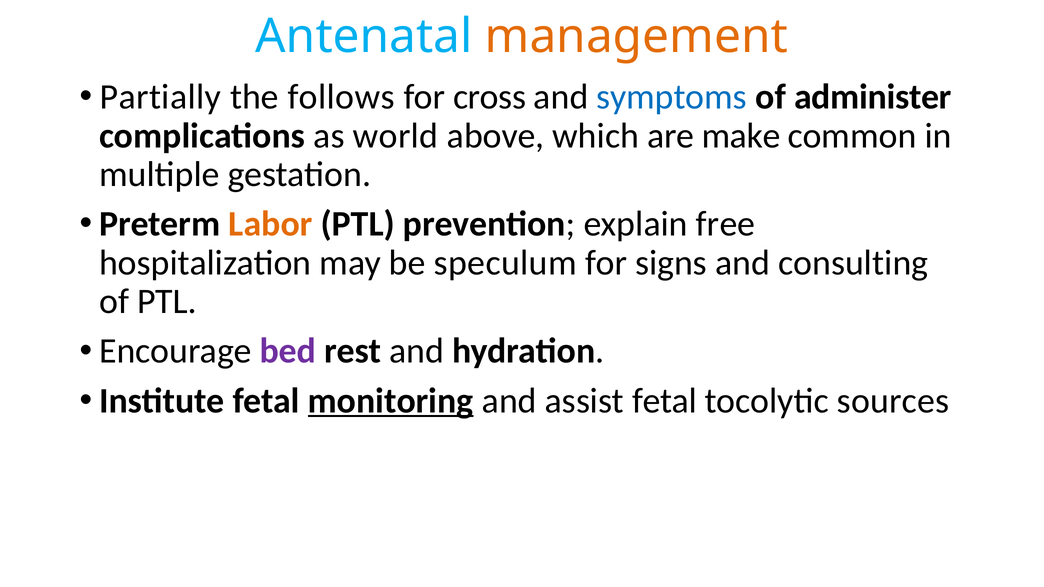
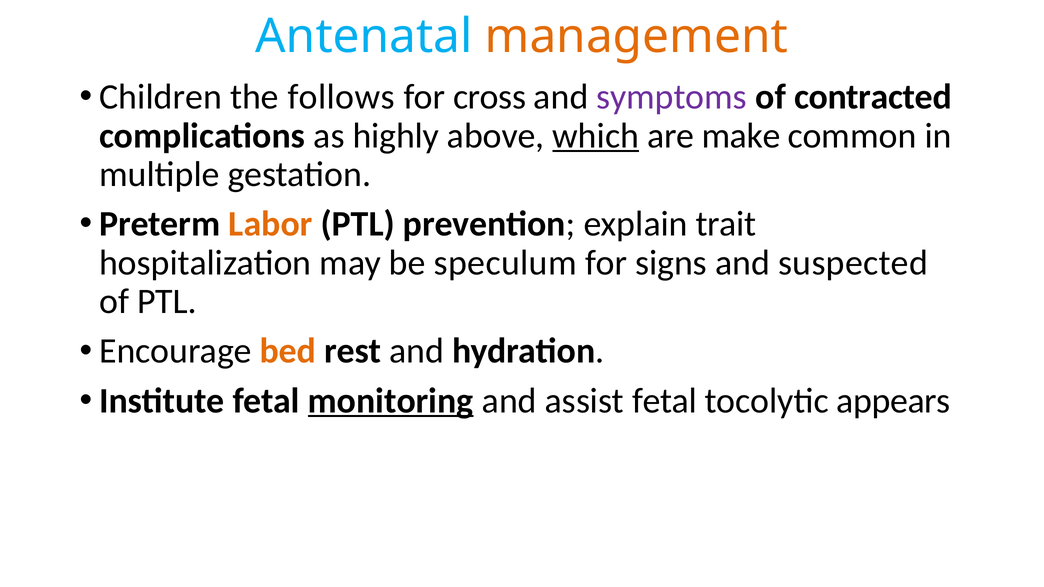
Partially: Partially -> Children (161, 97)
symptoms colour: blue -> purple (672, 97)
administer: administer -> contracted (873, 97)
world: world -> highly (396, 136)
which underline: none -> present (596, 136)
free: free -> trait (726, 224)
consulting: consulting -> suspected (853, 263)
bed colour: purple -> orange (288, 351)
sources: sources -> appears (893, 401)
